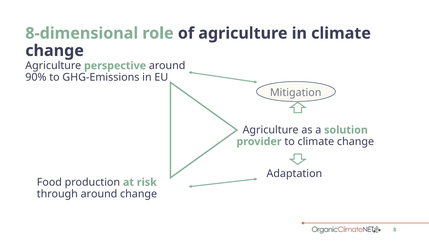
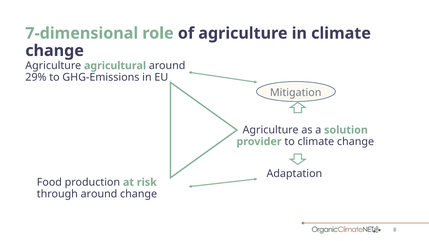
8-dimensional: 8-dimensional -> 7-dimensional (82, 33)
perspective: perspective -> agricultural (115, 66)
90%: 90% -> 29% (36, 77)
